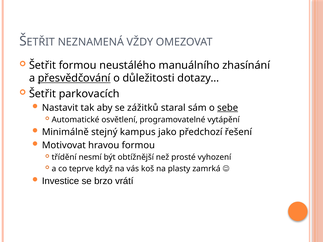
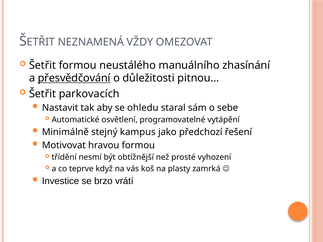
dotazy…: dotazy… -> pitnou… (198, 78)
zážitků: zážitků -> ohledu (143, 108)
sebe underline: present -> none (228, 108)
